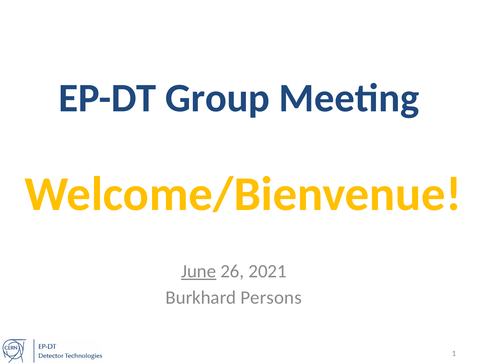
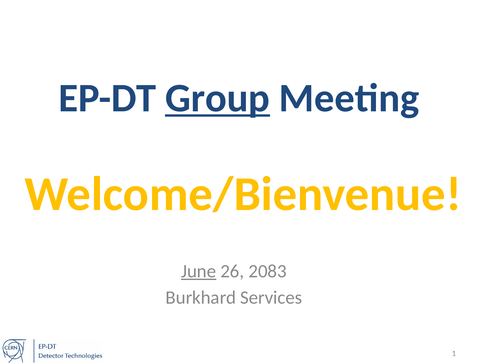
Group underline: none -> present (218, 98)
2021: 2021 -> 2083 (268, 271)
Persons: Persons -> Services (271, 297)
